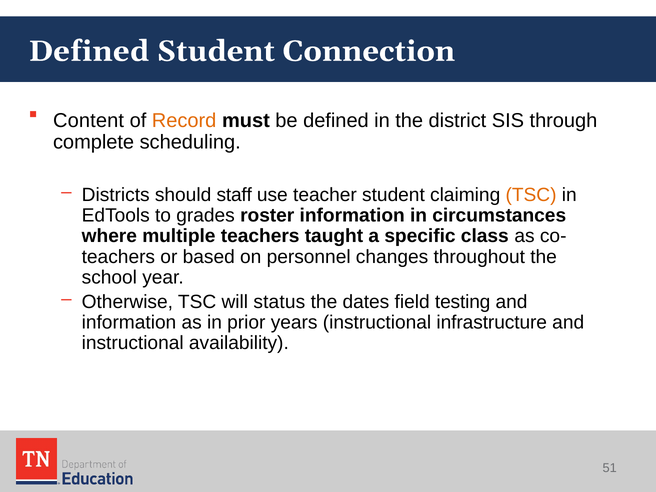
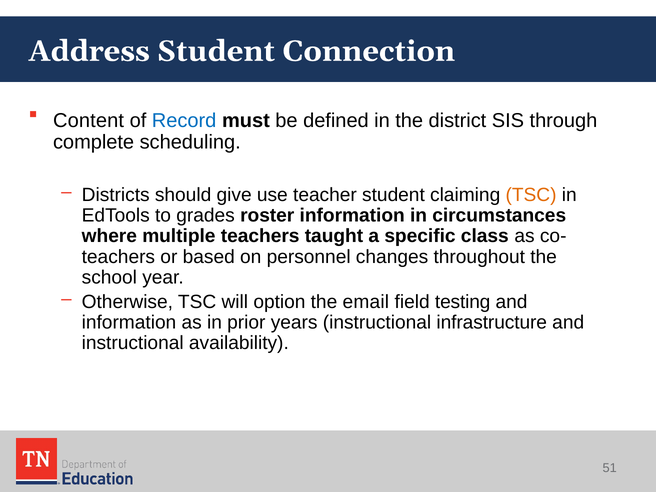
Defined: Defined -> Address (89, 51)
Record colour: orange -> blue (184, 121)
staff: staff -> give (234, 195)
status: status -> option (279, 302)
dates: dates -> email (366, 302)
